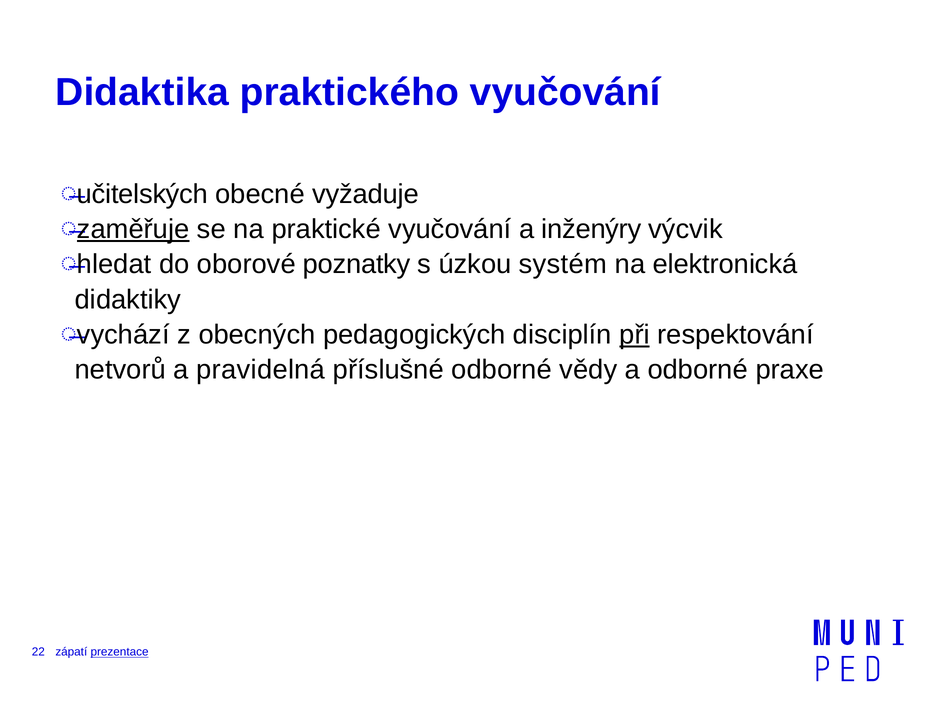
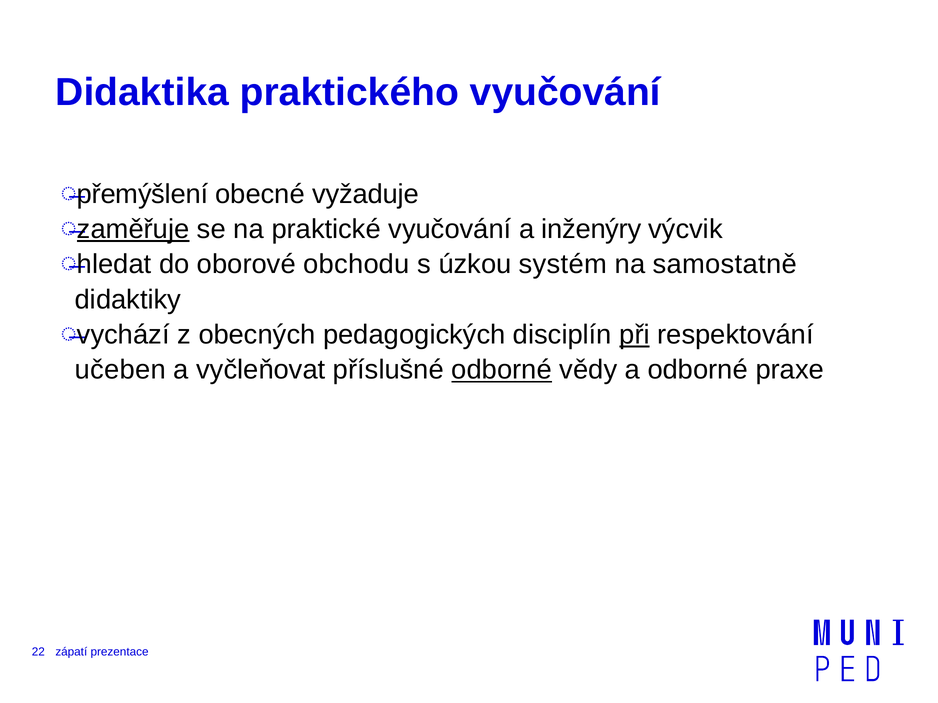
učitelských: učitelských -> přemýšlení (142, 194)
poznatky: poznatky -> obchodu (356, 265)
elektronická: elektronická -> samostatně (725, 265)
netvorů: netvorů -> učeben (120, 370)
pravidelná: pravidelná -> vyčleňovat (261, 370)
odborné underline: none -> present (502, 370)
prezentace underline: present -> none (120, 653)
